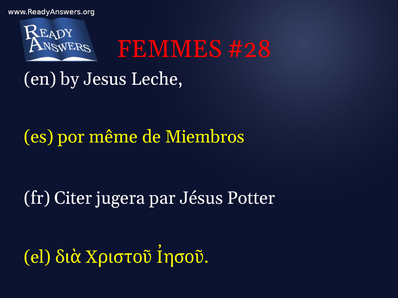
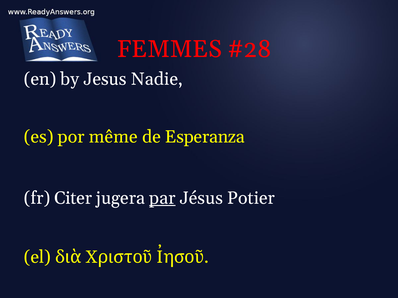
Leche: Leche -> Nadie (157, 79)
Miembros: Miembros -> Esperanza (205, 137)
par underline: none -> present (162, 198)
Potter: Potter -> Potier (251, 198)
